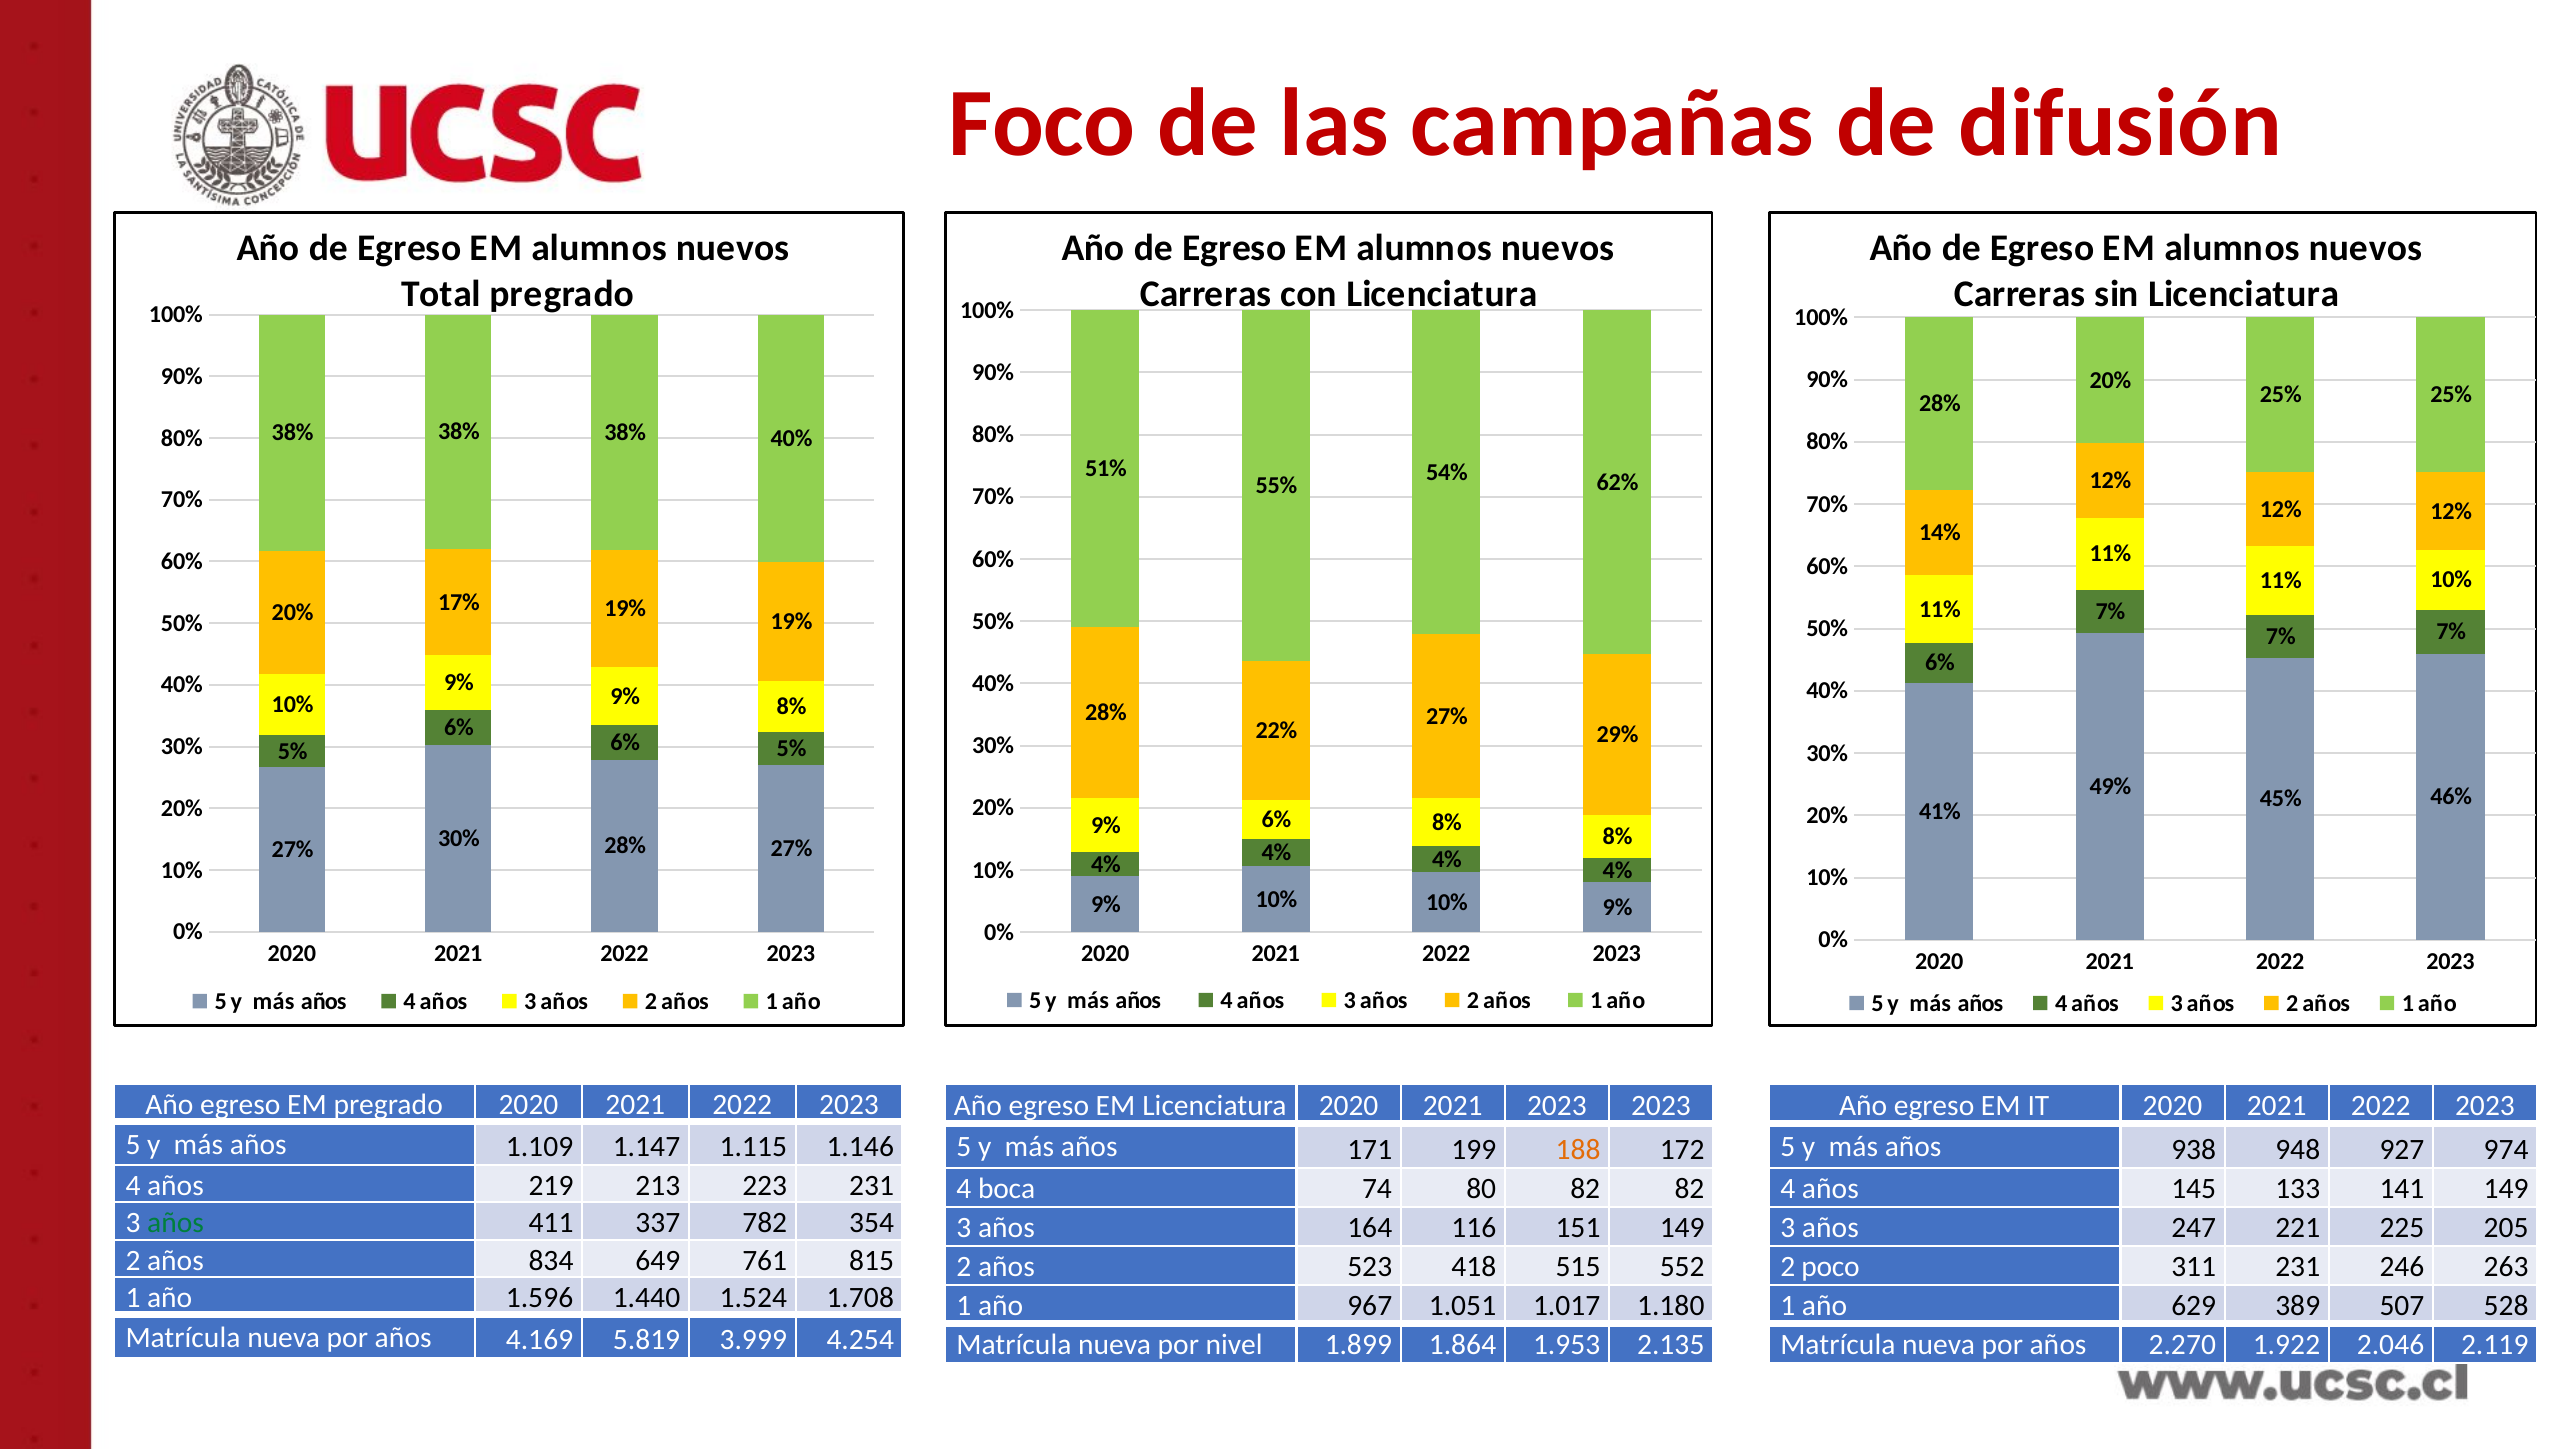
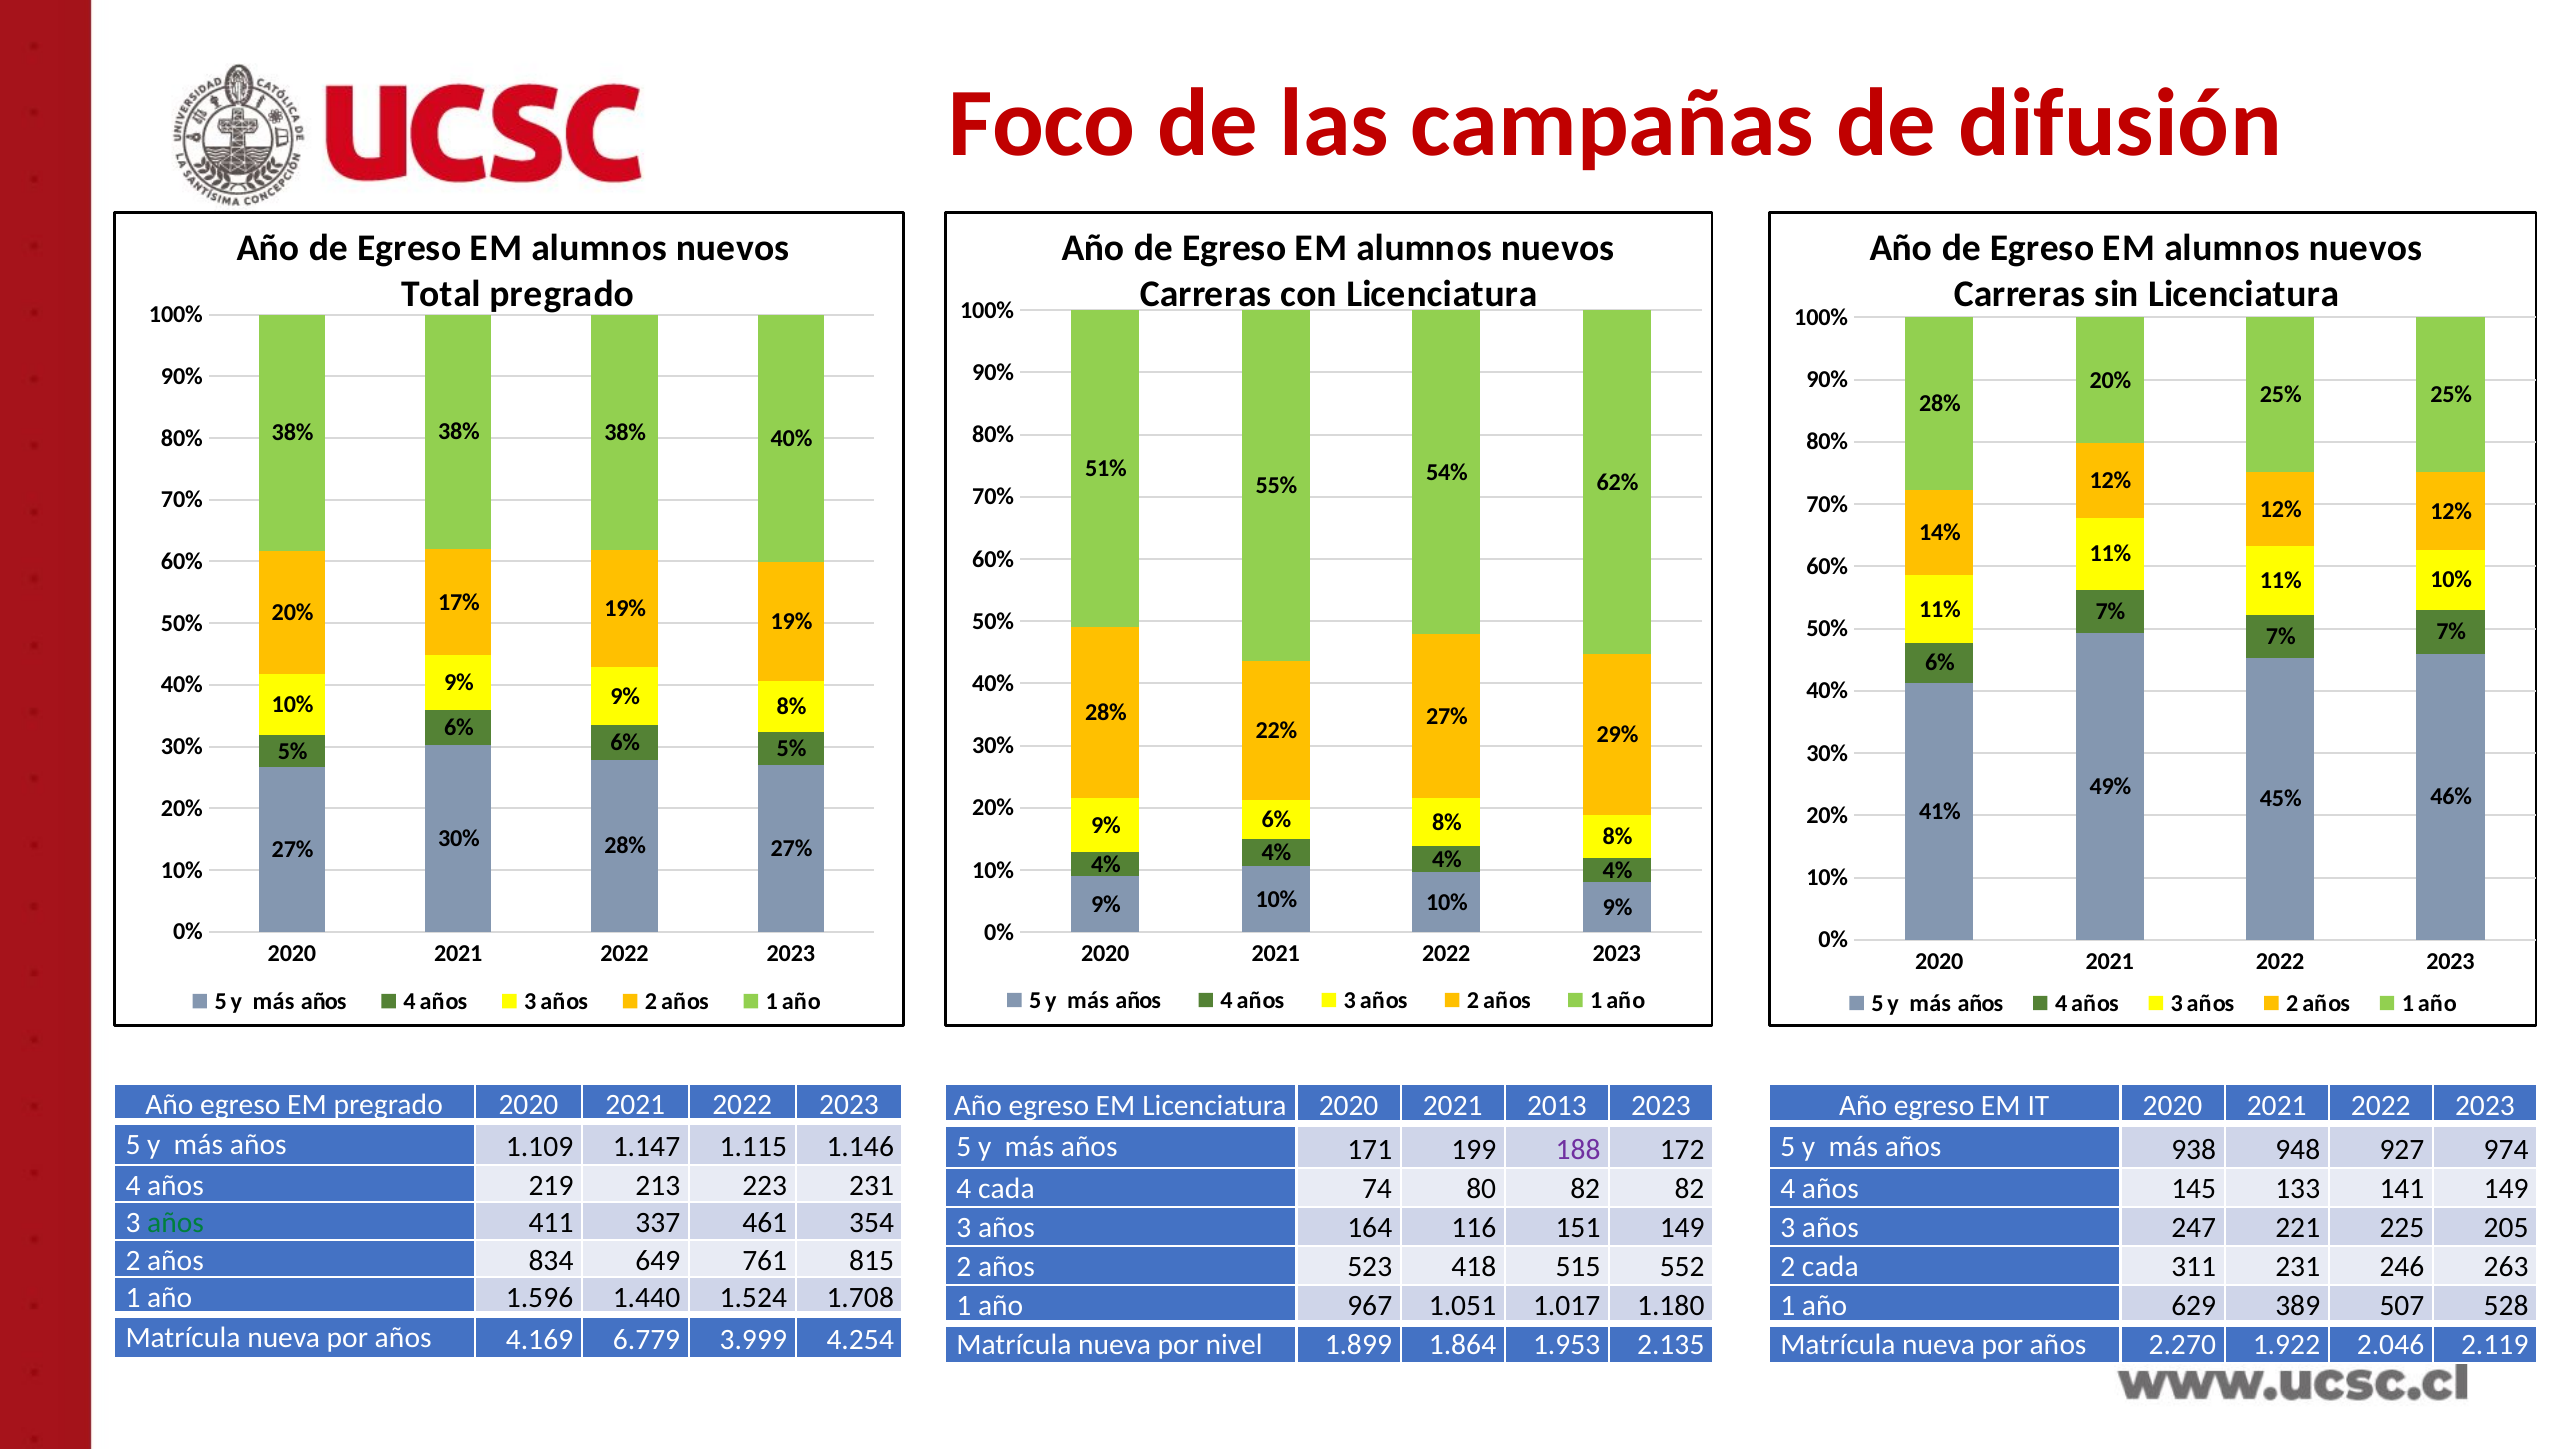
2021 2023: 2023 -> 2013 (1557, 1105)
188 colour: orange -> purple (1578, 1150)
4 boca: boca -> cada (1006, 1189)
782: 782 -> 461 (765, 1223)
2 poco: poco -> cada (1830, 1267)
5.819: 5.819 -> 6.779 (646, 1340)
